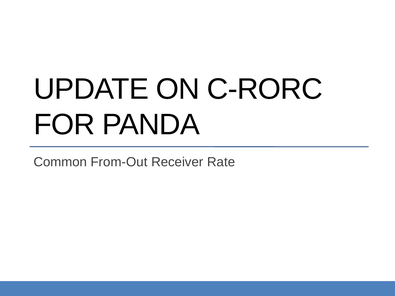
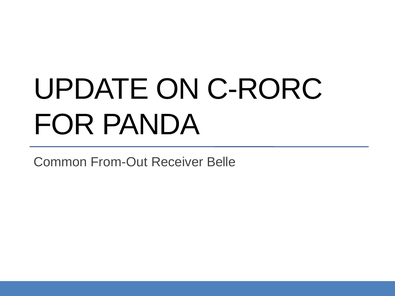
Rate: Rate -> Belle (221, 162)
